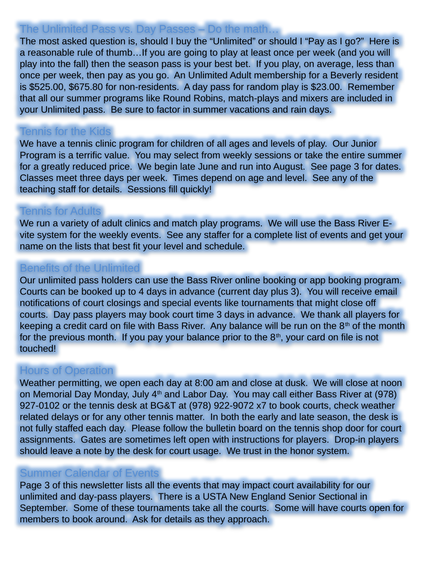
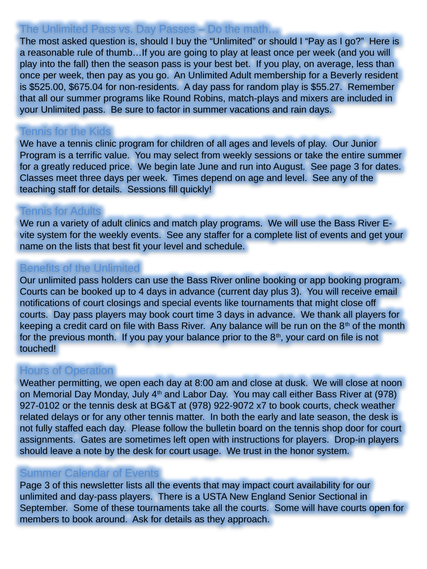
$675.80: $675.80 -> $675.04 (86, 87)
$23.00: $23.00 -> $55.27 (327, 87)
